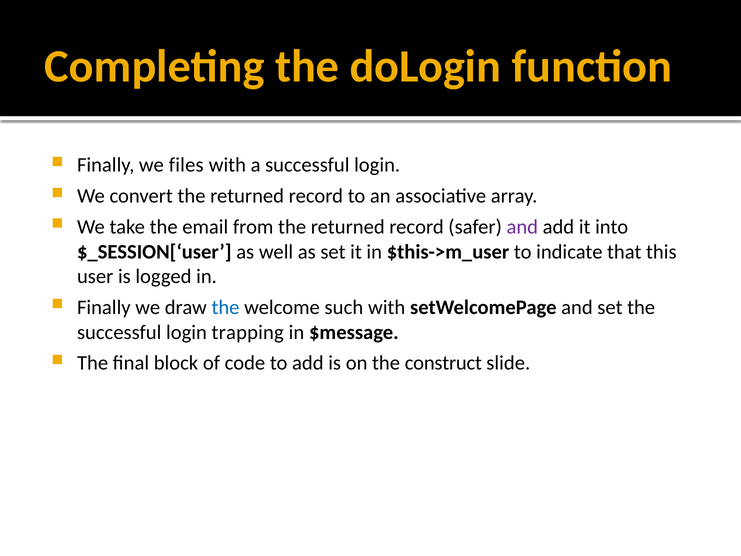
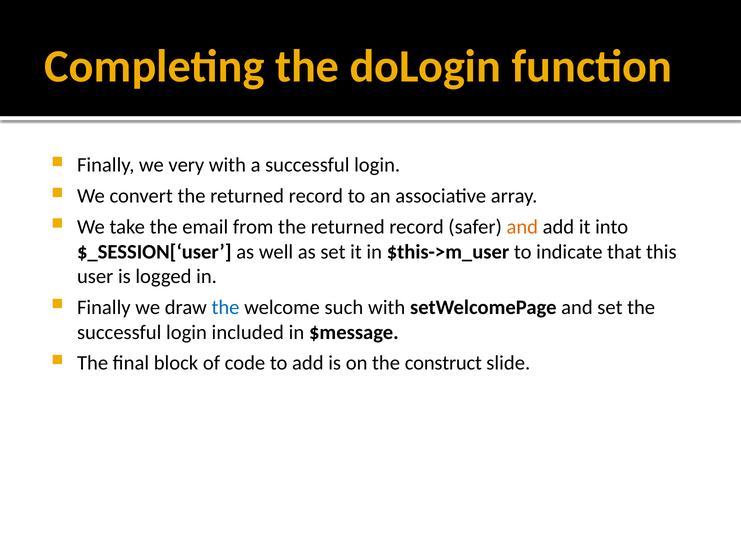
files: files -> very (186, 165)
and colour: purple -> orange (522, 227)
trapping: trapping -> included (248, 332)
